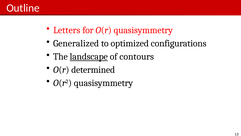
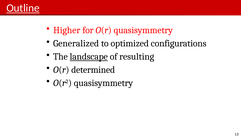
Outline underline: none -> present (23, 8)
Letters: Letters -> Higher (67, 30)
contours: contours -> resulting (137, 56)
